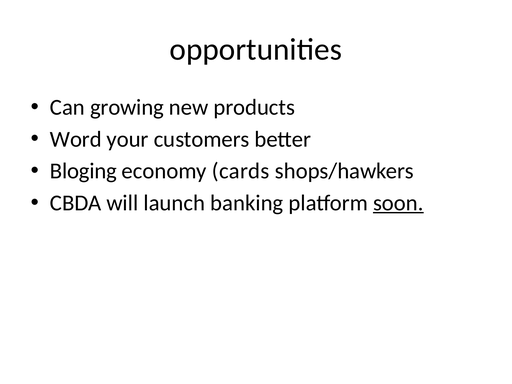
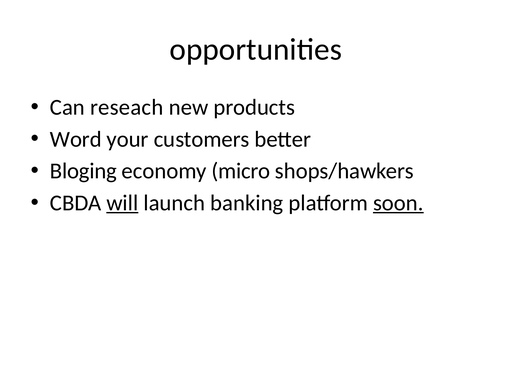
growing: growing -> reseach (127, 107)
cards: cards -> micro (241, 171)
will underline: none -> present (122, 203)
